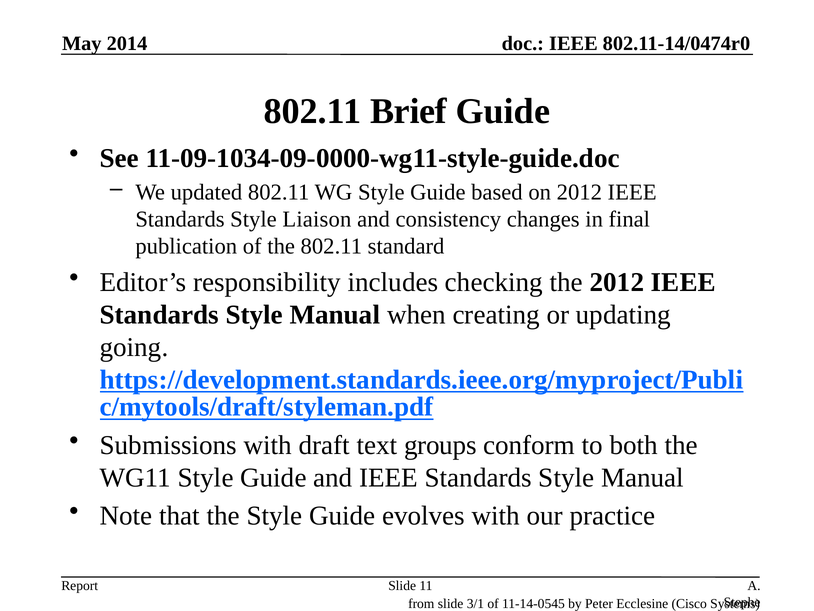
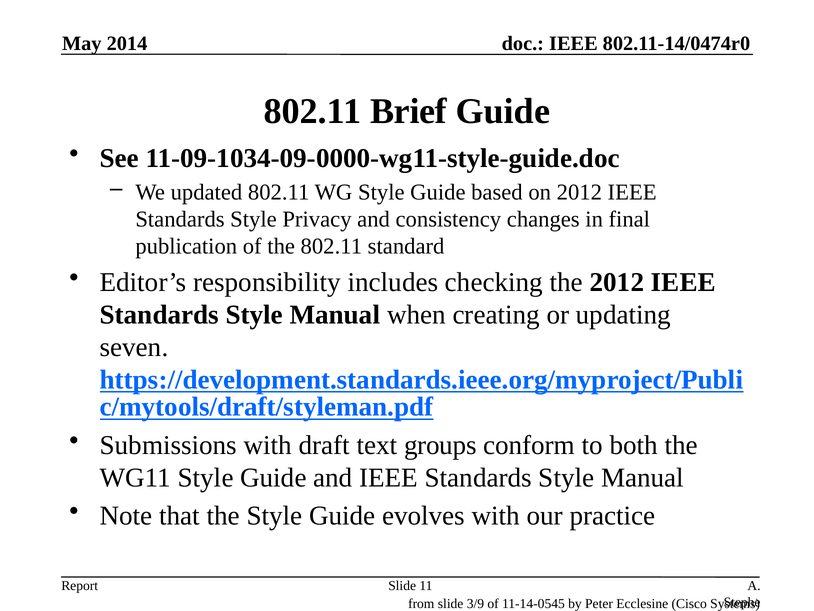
Liaison: Liaison -> Privacy (317, 219)
going: going -> seven (134, 347)
3/1: 3/1 -> 3/9 (475, 603)
